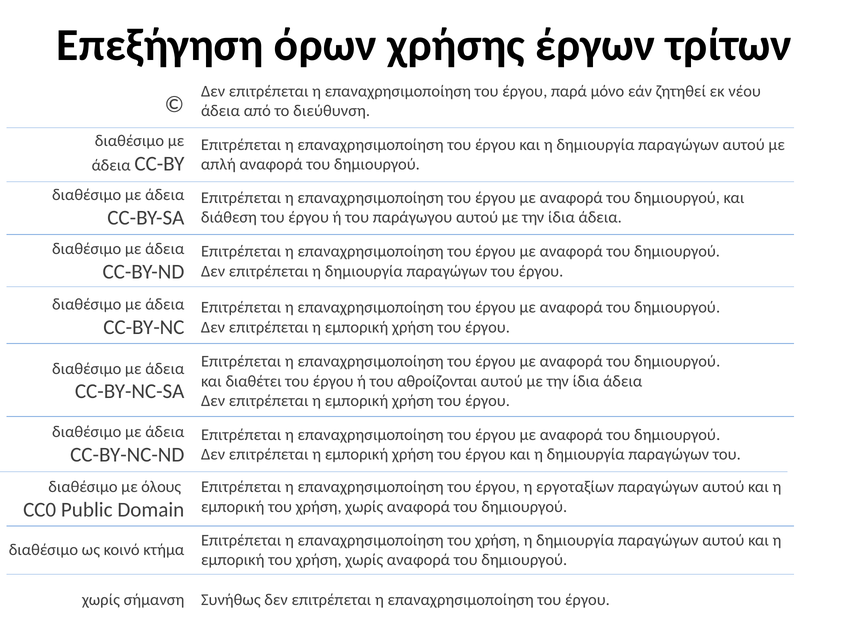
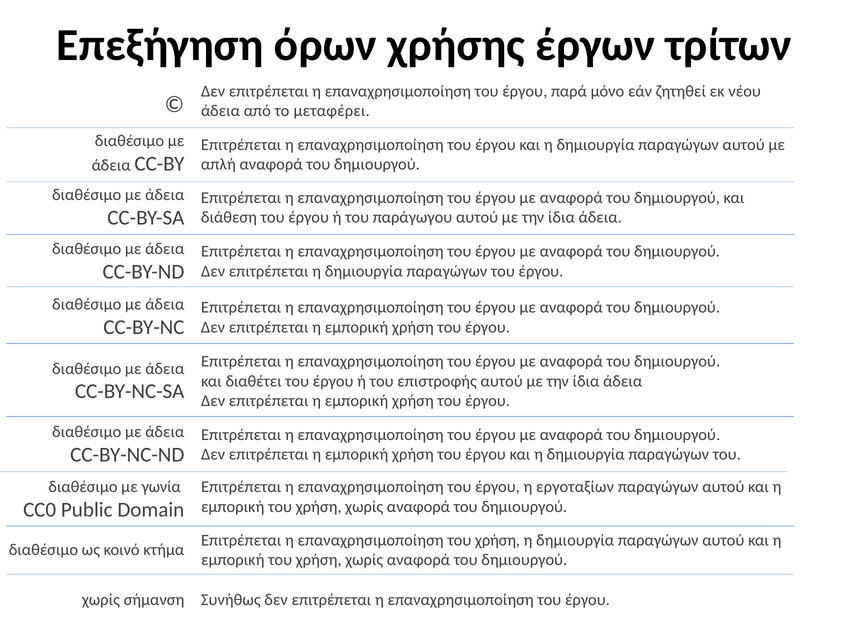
διεύθυνση: διεύθυνση -> μεταφέρει (332, 111)
αθροίζονται: αθροίζονται -> επιστροφής (437, 381)
όλους: όλους -> γωνία (161, 487)
